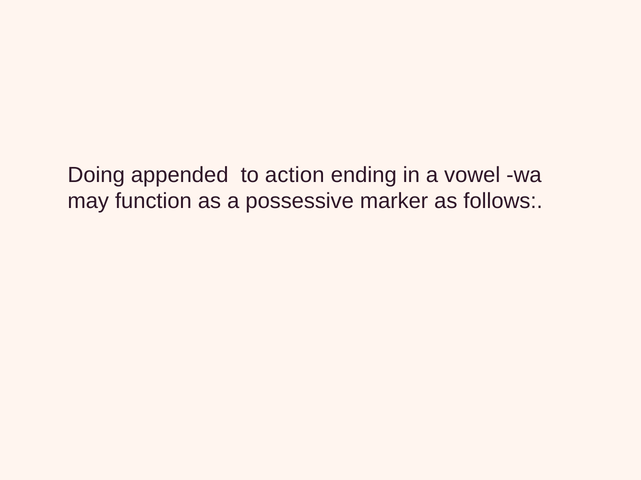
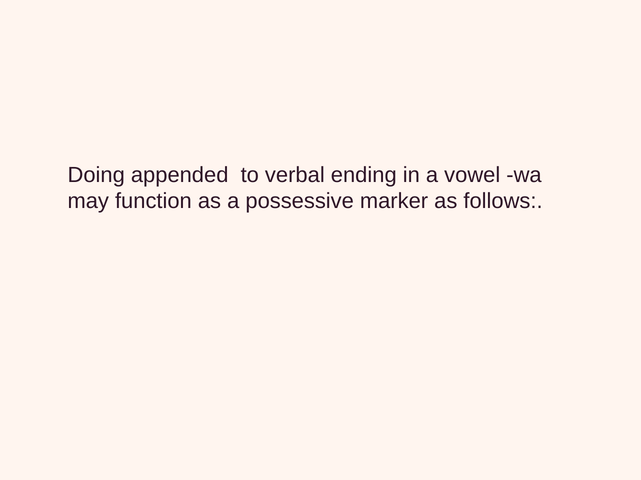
action: action -> verbal (295, 175)
